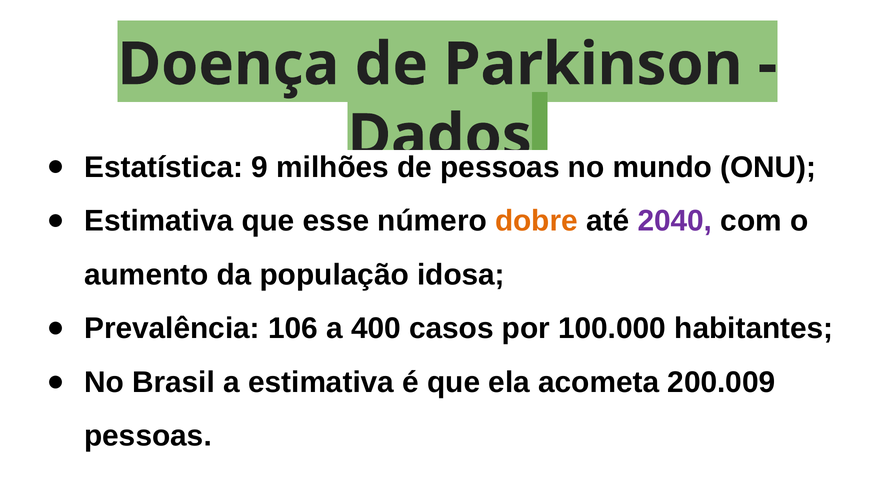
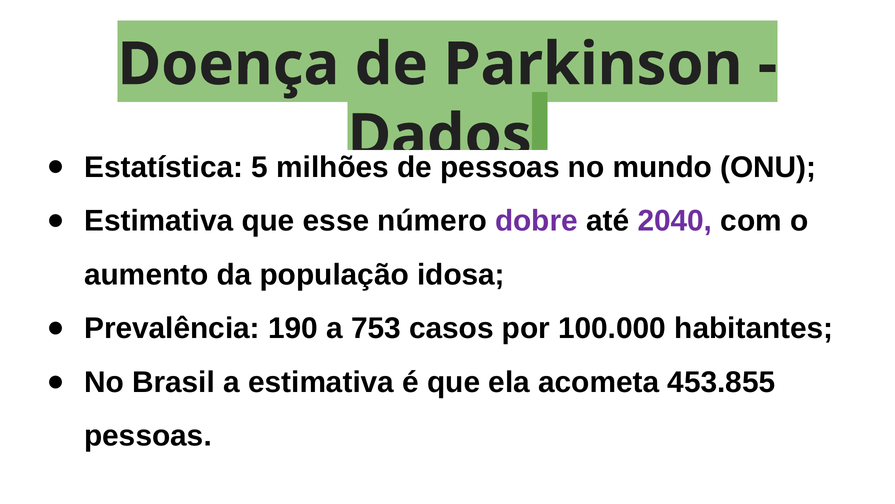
9: 9 -> 5 (260, 167)
dobre colour: orange -> purple (536, 221)
106: 106 -> 190 (293, 328)
400: 400 -> 753 (376, 328)
200.009: 200.009 -> 453.855 (721, 382)
